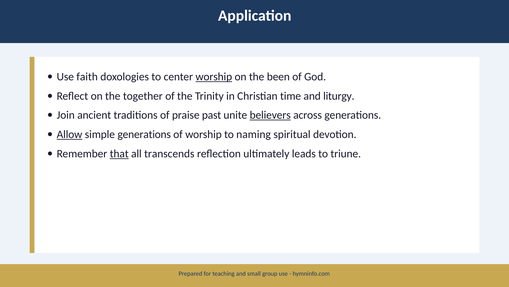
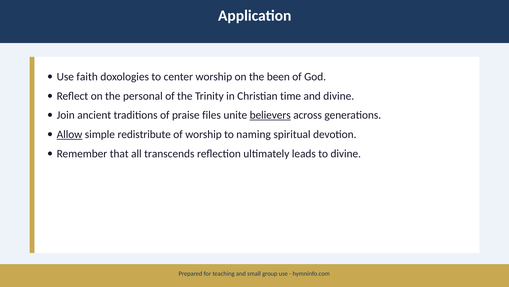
worship underline: present -> none (214, 77)
together: together -> personal (143, 96)
and liturgy: liturgy -> divine (339, 96)
past: past -> files (212, 115)
simple generations: generations -> redistribute (144, 134)
that underline: present -> none (119, 153)
to triune: triune -> divine (346, 153)
